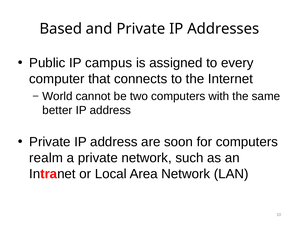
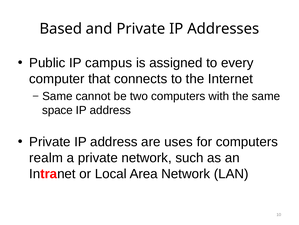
World: World -> Same (57, 96)
better: better -> space (57, 110)
soon: soon -> uses (178, 141)
